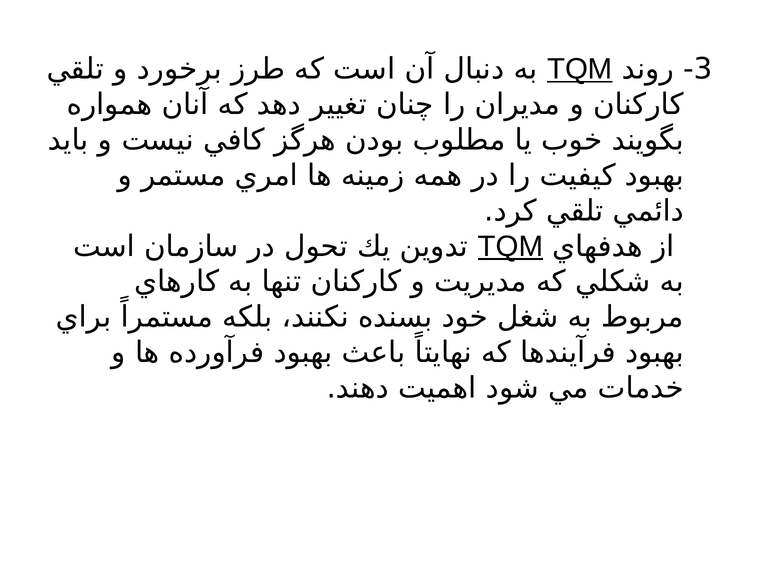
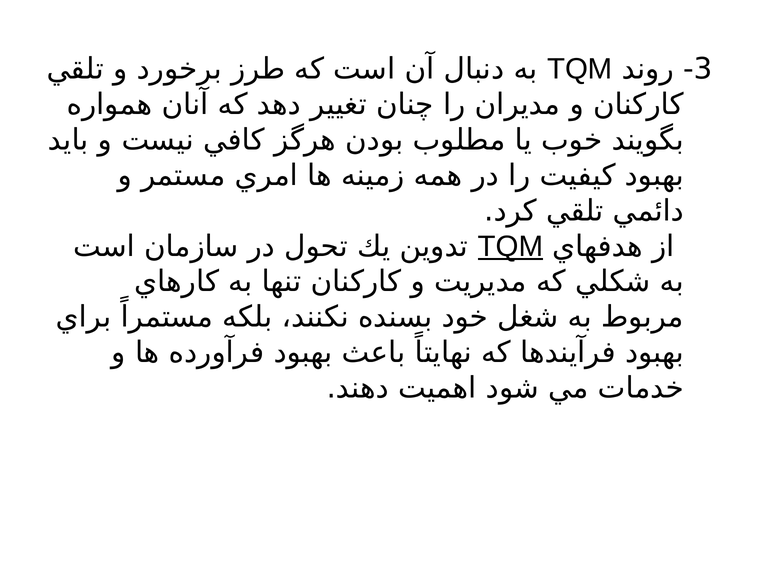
TQM underline: present -> none (580, 69)
